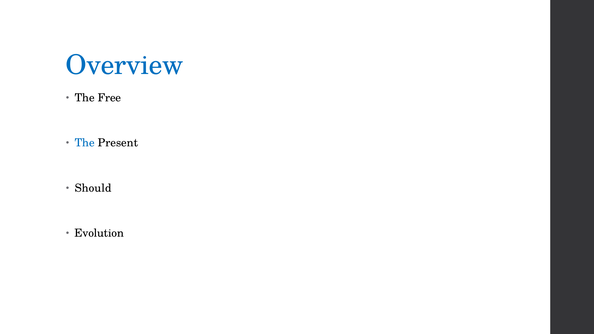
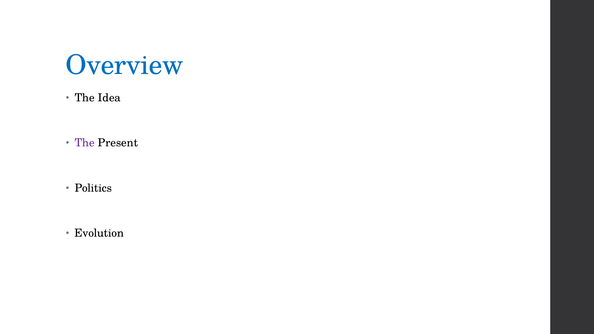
Free: Free -> Idea (109, 98)
The colour: blue -> purple (85, 143)
Should: Should -> Politics (93, 188)
